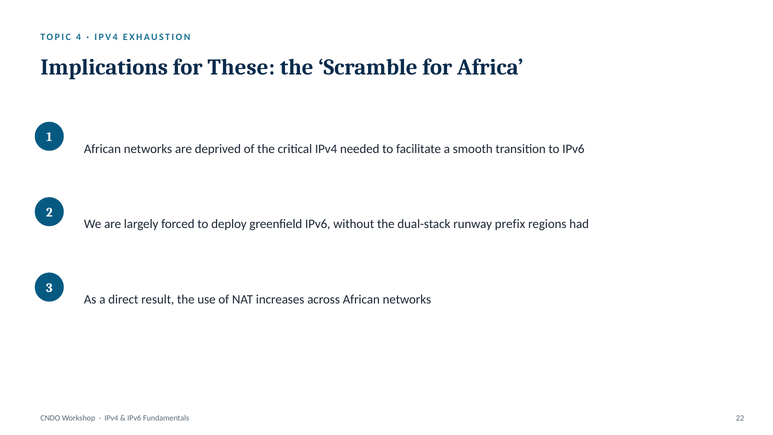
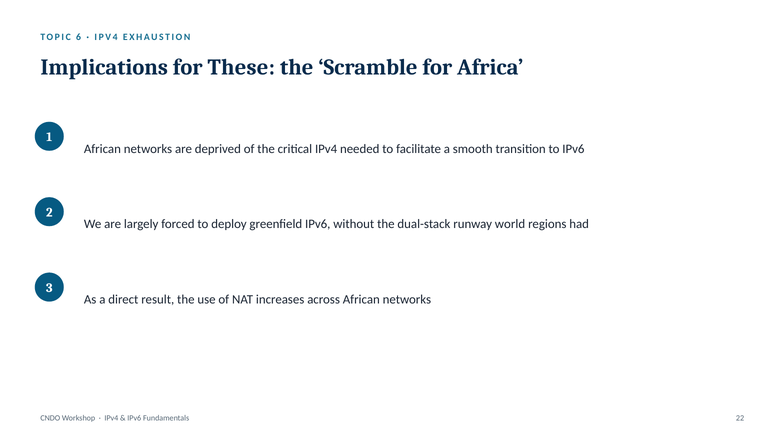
4: 4 -> 6 (79, 37)
prefix: prefix -> world (510, 224)
